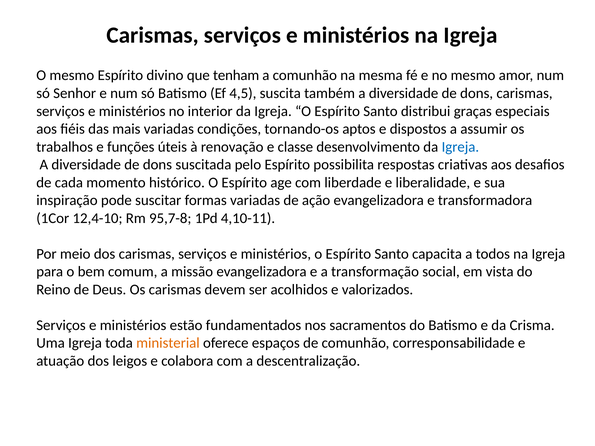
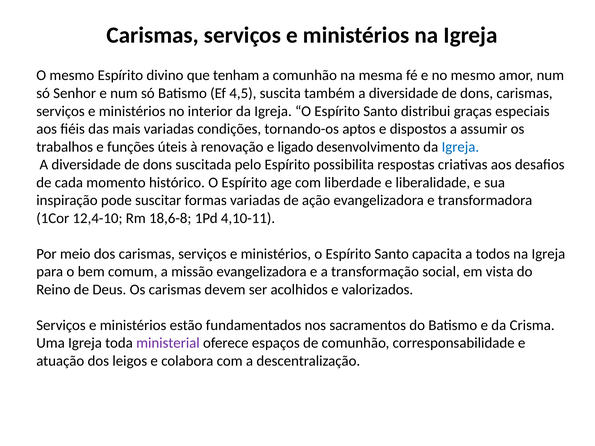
classe: classe -> ligado (295, 147)
95,7-8: 95,7-8 -> 18,6-8 (170, 218)
ministerial colour: orange -> purple (168, 343)
